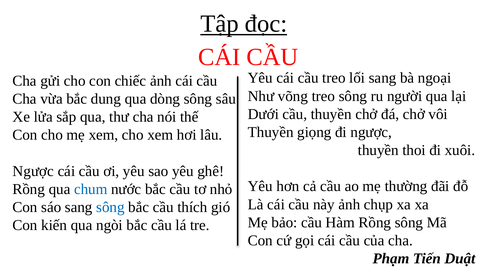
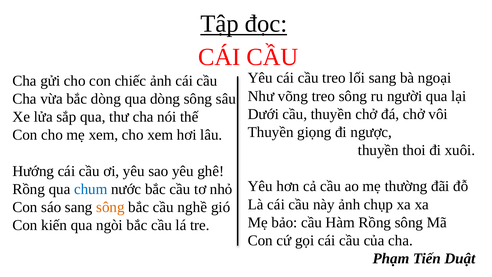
bắc dung: dung -> dòng (106, 99)
Ngược: Ngược -> Hướng (33, 171)
sông colour: blue -> orange (110, 207)
thích: thích -> nghề (192, 207)
